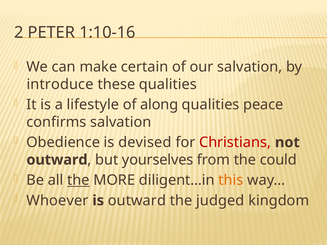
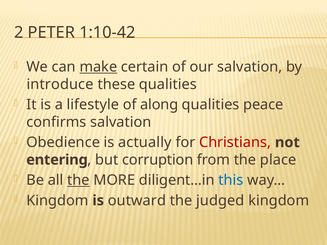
1:10-16: 1:10-16 -> 1:10-42 (107, 32)
make underline: none -> present (98, 67)
devised: devised -> actually (145, 143)
outward: outward -> entering (57, 160)
yourselves: yourselves -> corruption (158, 160)
could: could -> place (278, 160)
this colour: orange -> blue (231, 180)
Whoever: Whoever -> Kingdom (57, 201)
